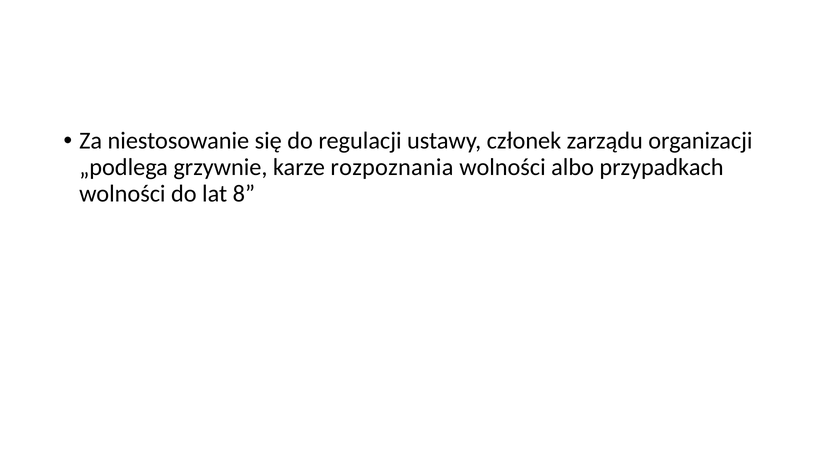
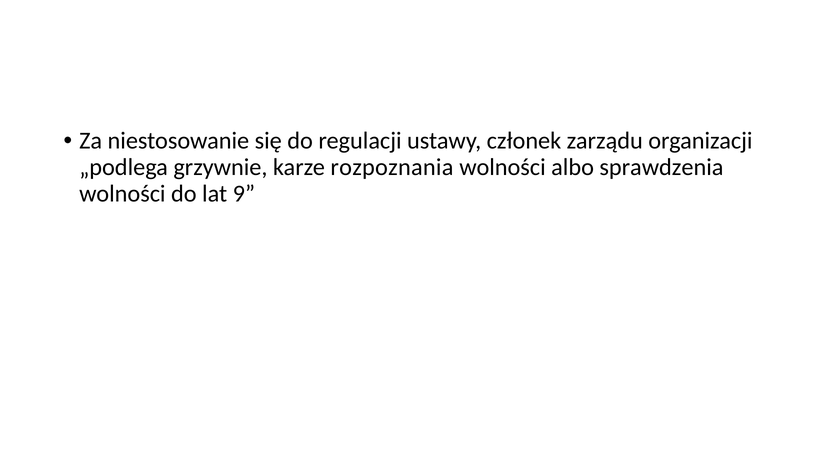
przypadkach: przypadkach -> sprawdzenia (661, 167)
8: 8 -> 9 (244, 194)
